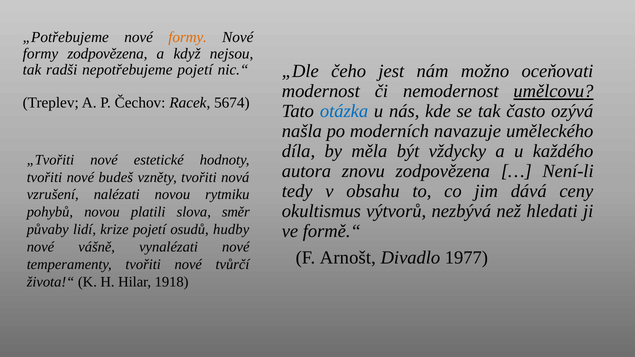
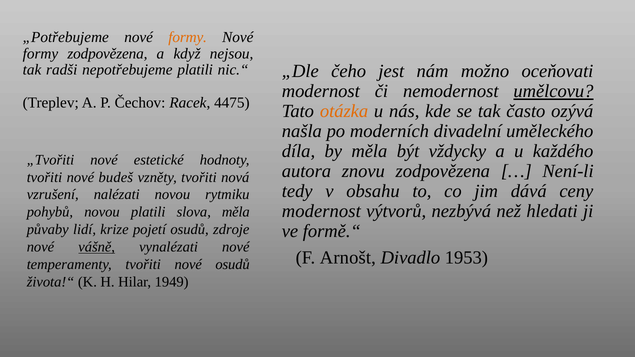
nepotřebujeme pojetí: pojetí -> platili (195, 70)
5674: 5674 -> 4475 (232, 103)
otázka colour: blue -> orange (344, 111)
navazuje: navazuje -> divadelní (468, 131)
okultismus: okultismus -> modernost (321, 211)
slova směr: směr -> měla (236, 212)
hudby: hudby -> zdroje (231, 230)
vášně underline: none -> present (97, 247)
1977: 1977 -> 1953 (466, 258)
nové tvůrčí: tvůrčí -> osudů (233, 265)
1918: 1918 -> 1949 (172, 282)
